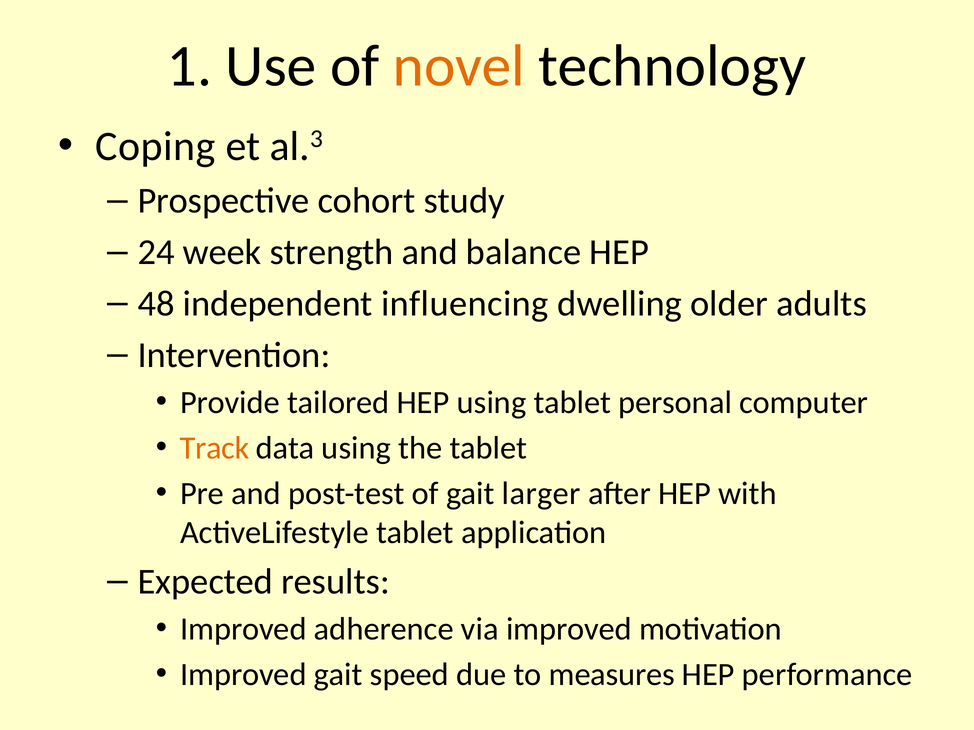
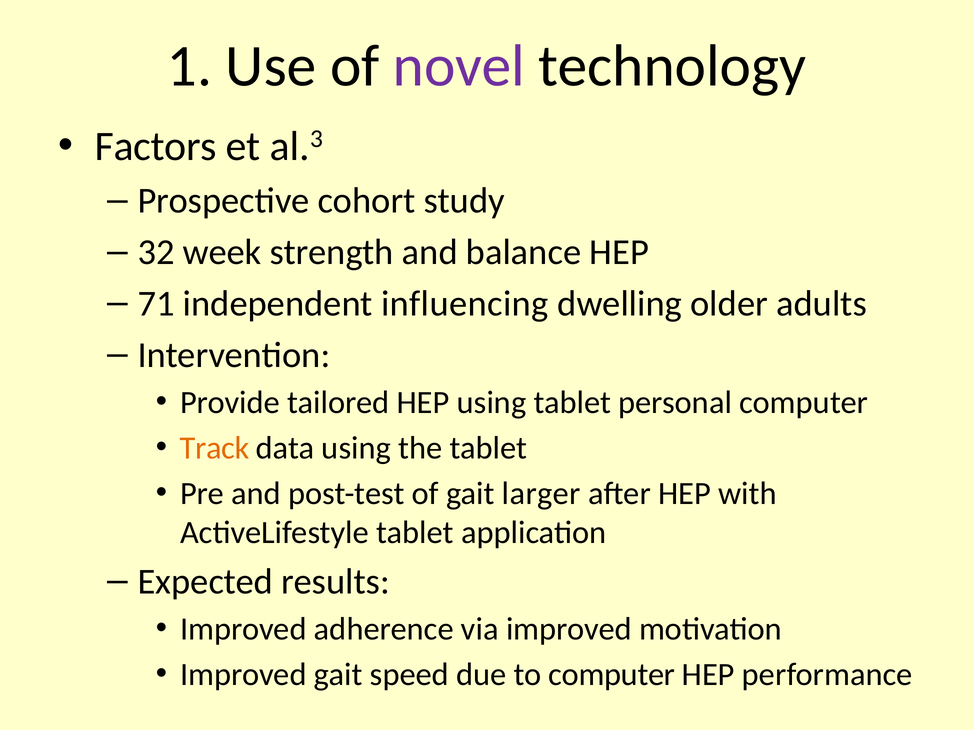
novel colour: orange -> purple (459, 66)
Coping: Coping -> Factors (156, 147)
24: 24 -> 32 (156, 252)
48: 48 -> 71 (156, 304)
to measures: measures -> computer (612, 675)
